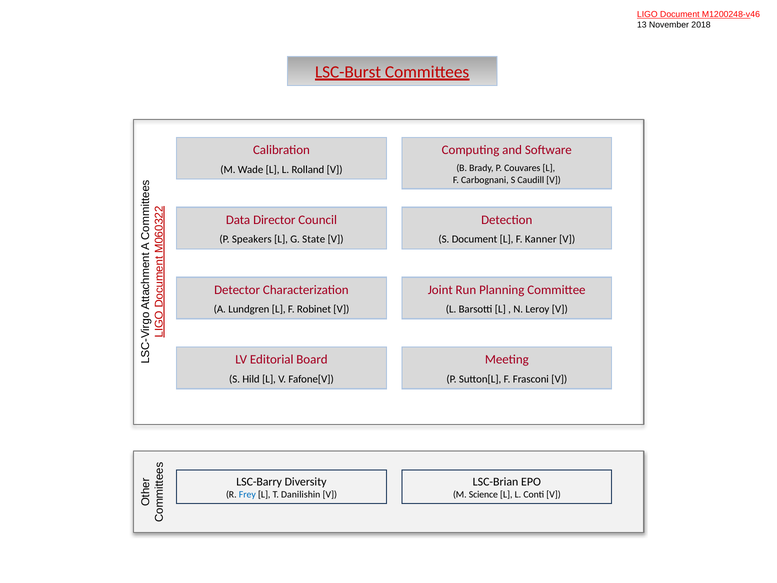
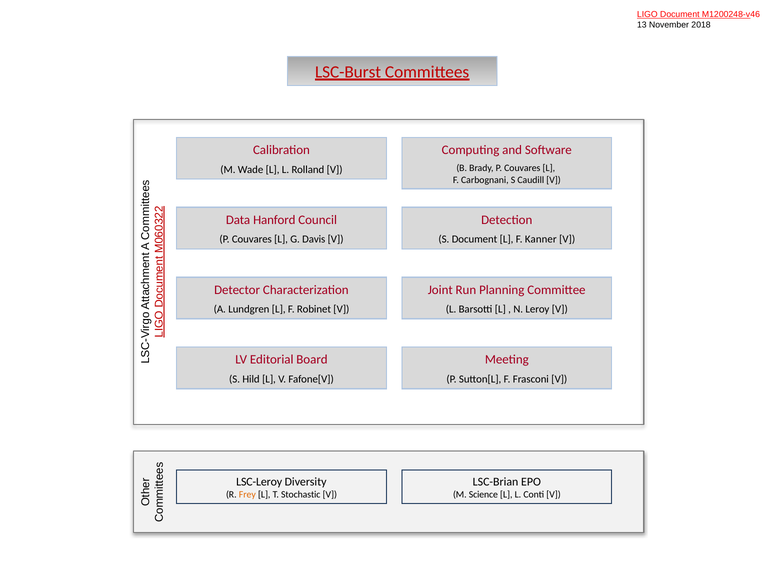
Director: Director -> Hanford (274, 220)
Speakers: Speakers -> Couvares (252, 239)
State: State -> Davis (314, 239)
LSC-Barry: LSC-Barry -> LSC-Leroy (259, 482)
Frey colour: blue -> orange (247, 494)
Danilishin: Danilishin -> Stochastic (301, 494)
